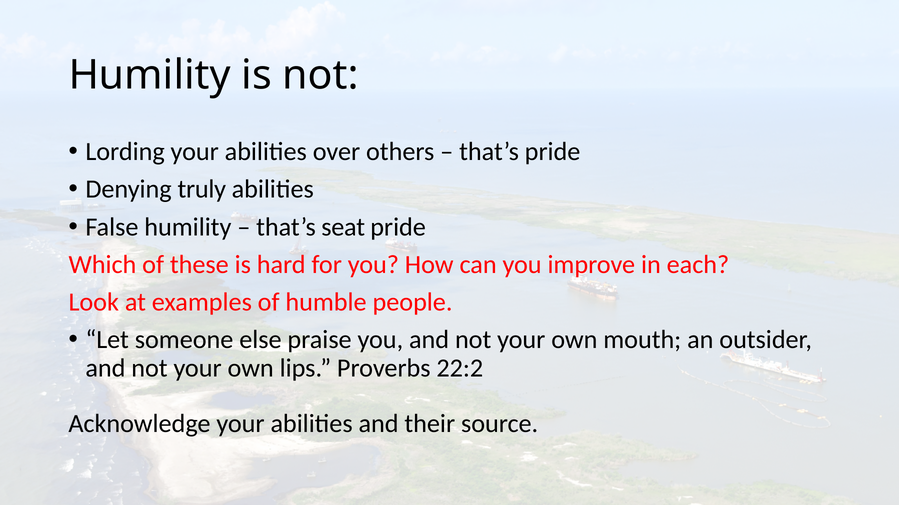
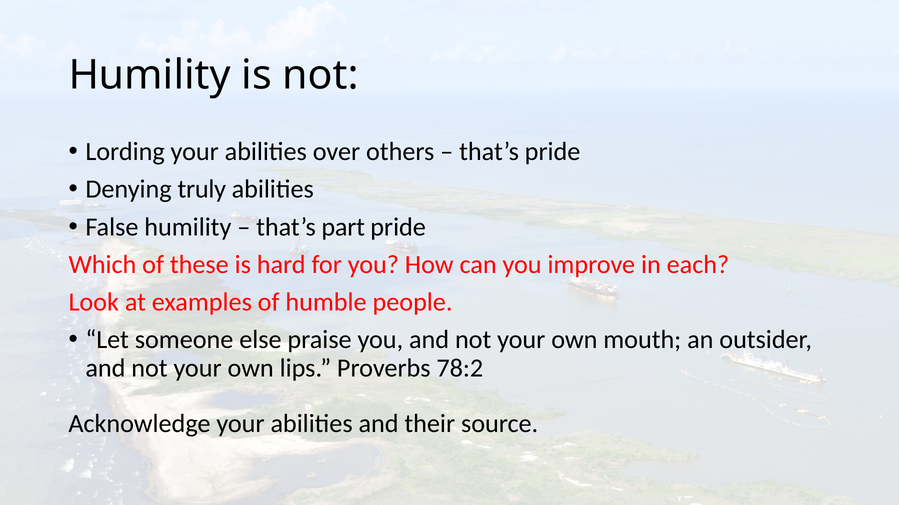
seat: seat -> part (343, 227)
22:2: 22:2 -> 78:2 (460, 368)
